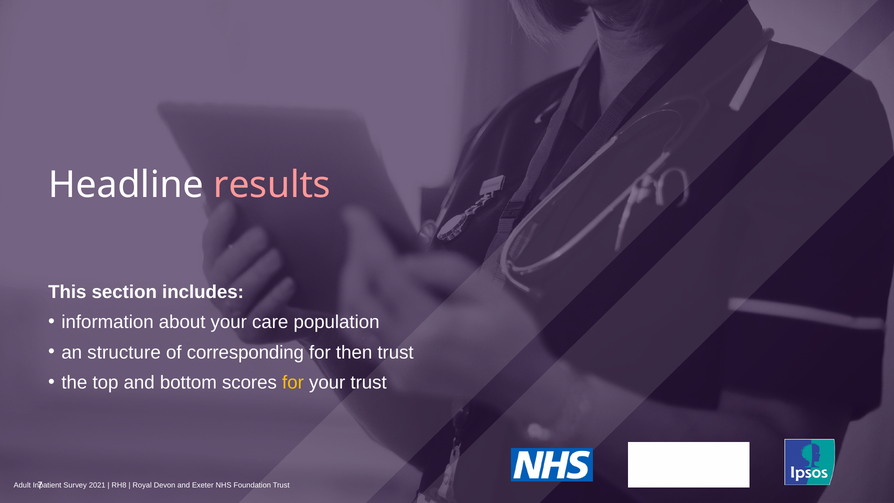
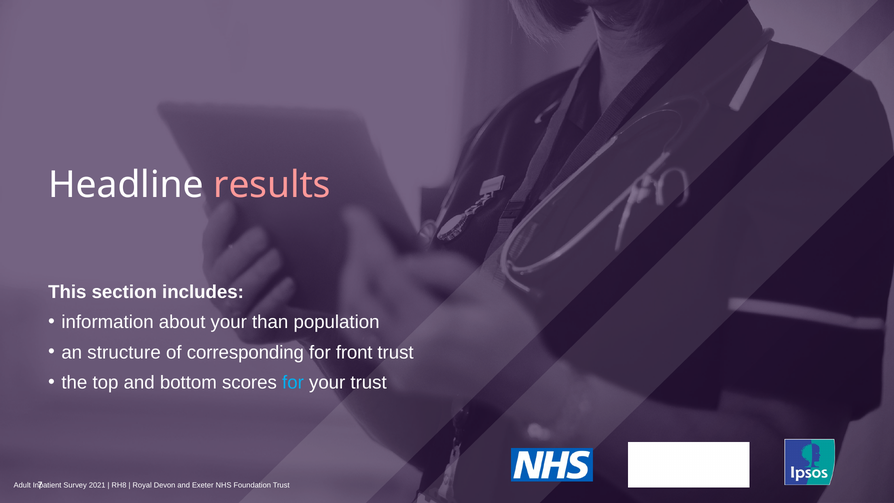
care: care -> than (270, 322)
then: then -> front (354, 352)
for colour: yellow -> light blue (293, 382)
